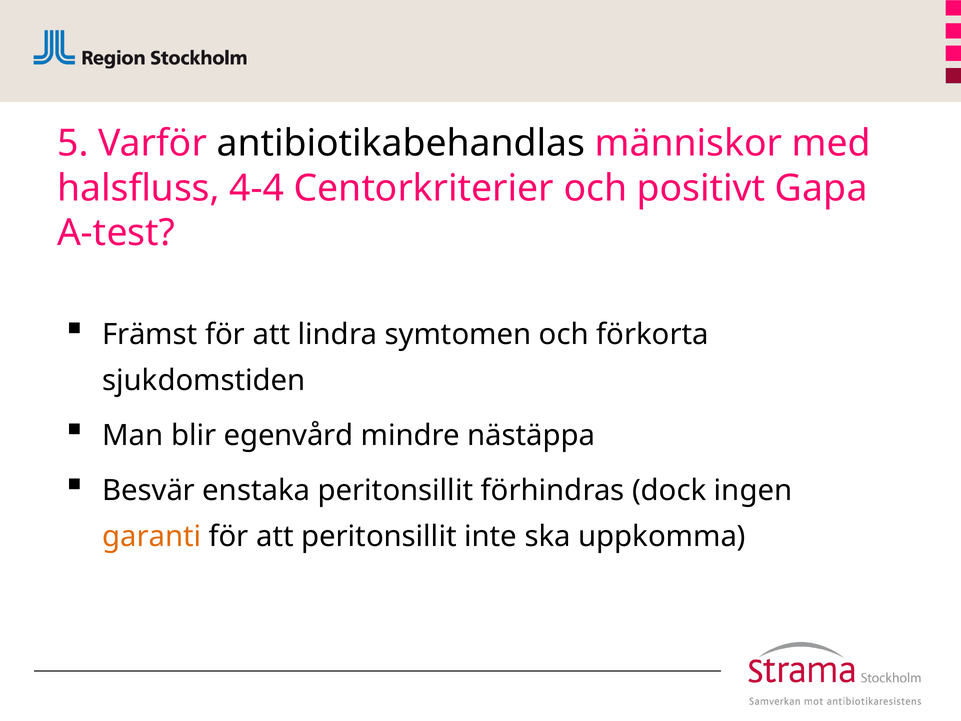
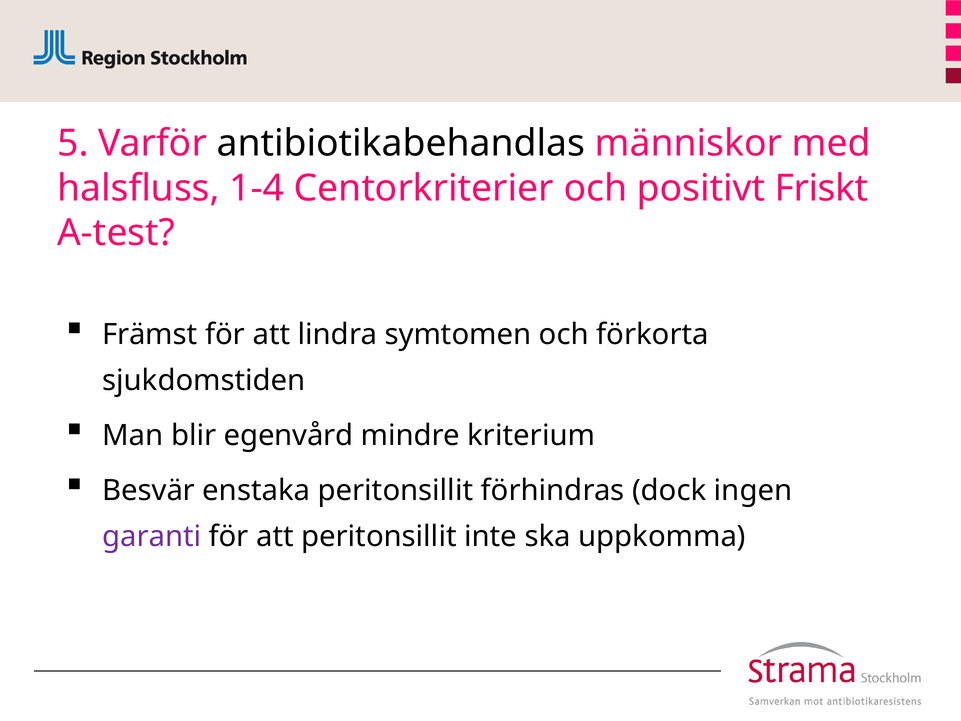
4-4: 4-4 -> 1-4 (257, 188)
Gapa: Gapa -> Friskt (822, 188)
nästäppa: nästäppa -> kriterium (531, 435)
garanti colour: orange -> purple (152, 536)
